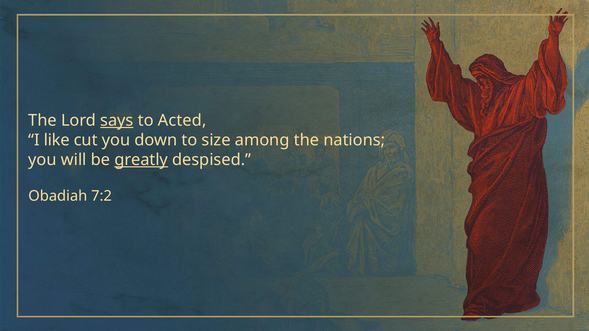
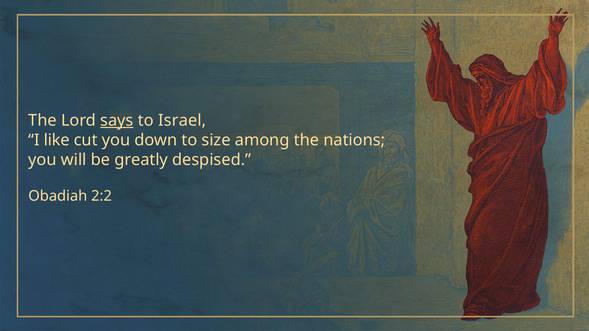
Acted: Acted -> Israel (182, 121)
greatly underline: present -> none (141, 160)
7:2: 7:2 -> 2:2 (102, 196)
